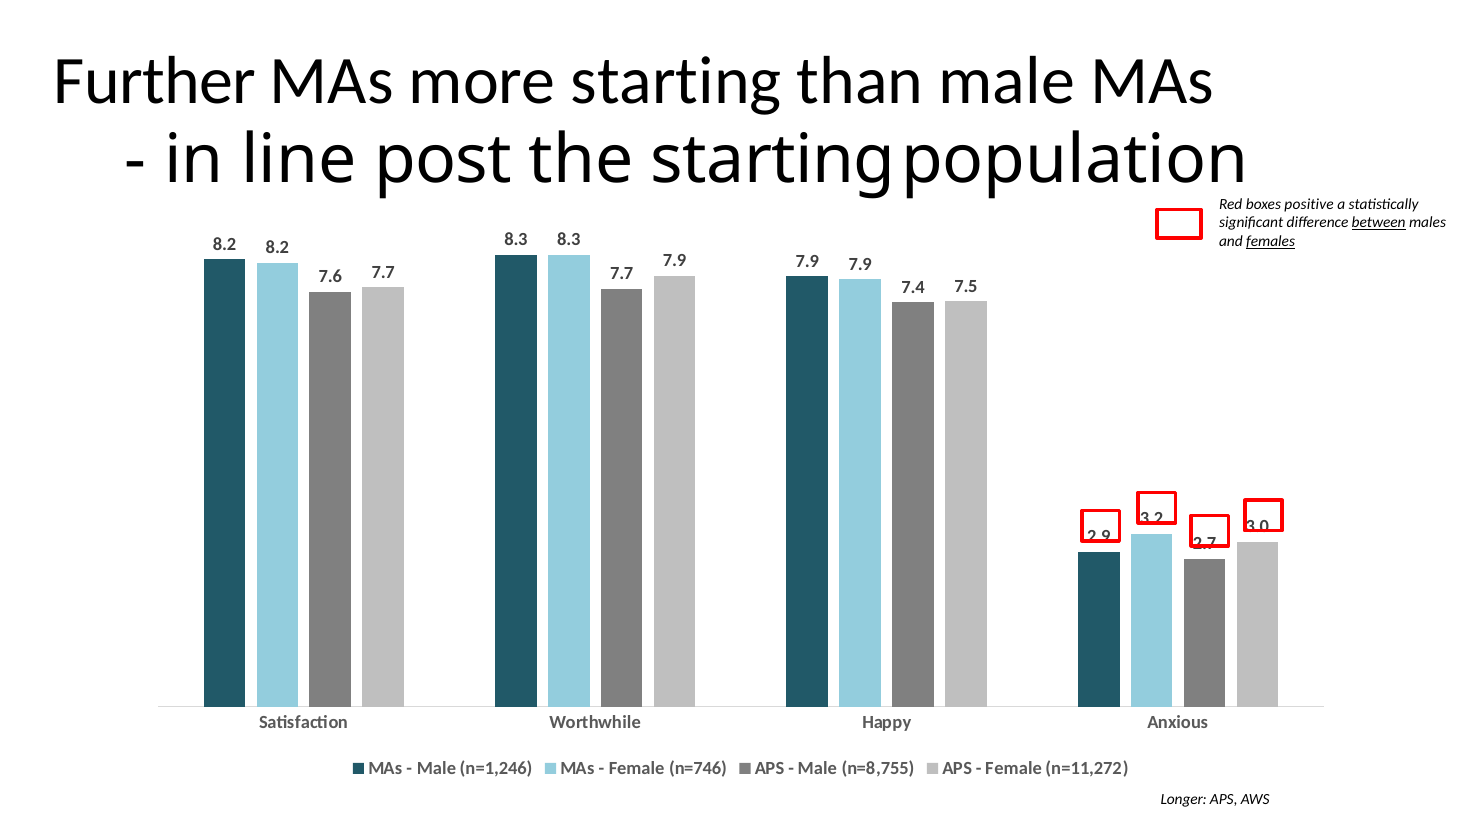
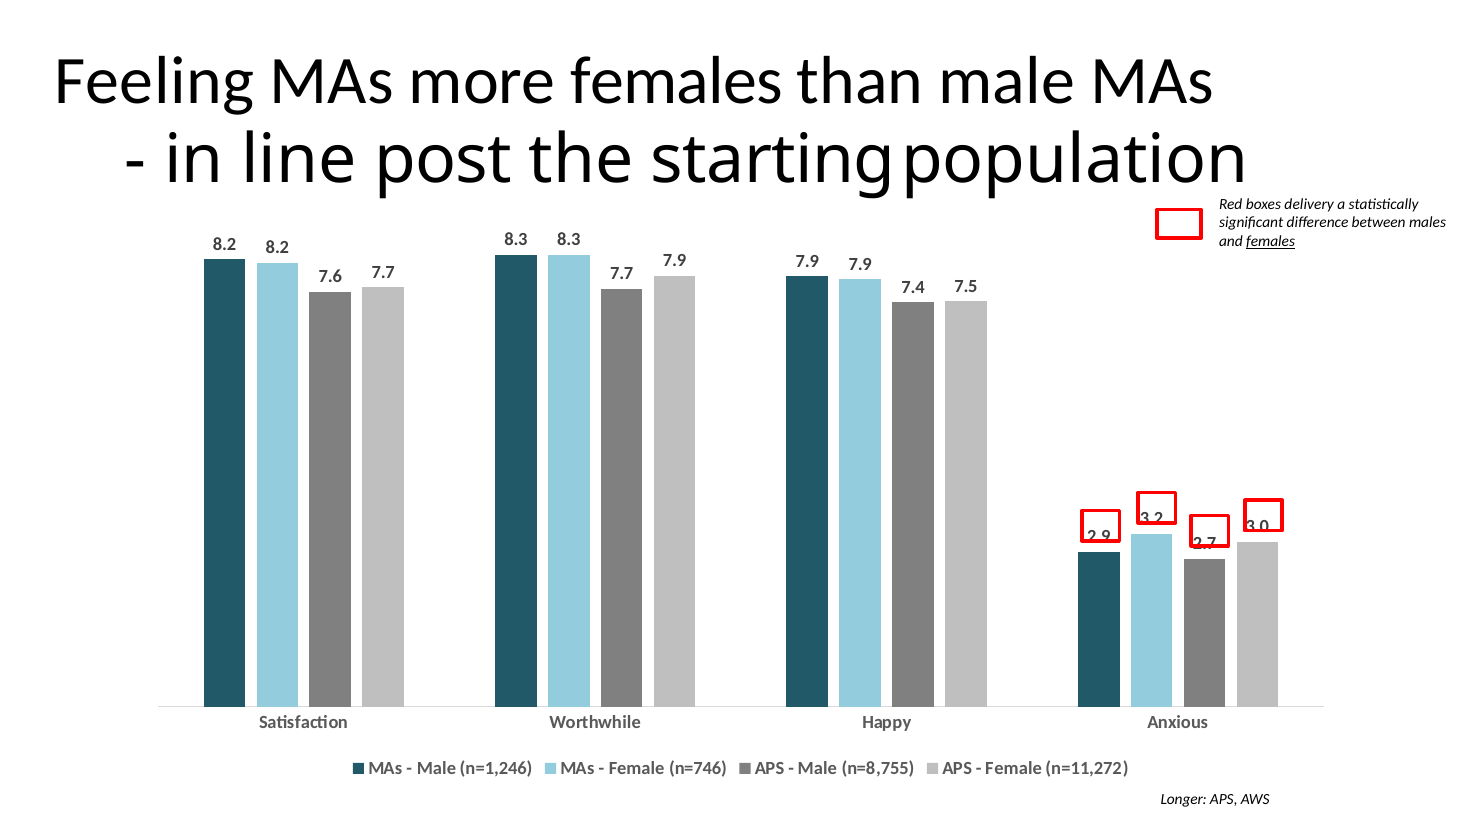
Further: Further -> Feeling (154, 81)
more starting: starting -> females (677, 81)
positive: positive -> delivery (1309, 204)
between underline: present -> none (1379, 223)
